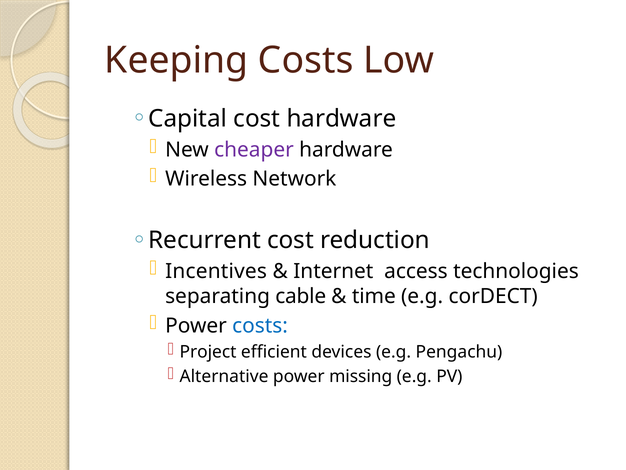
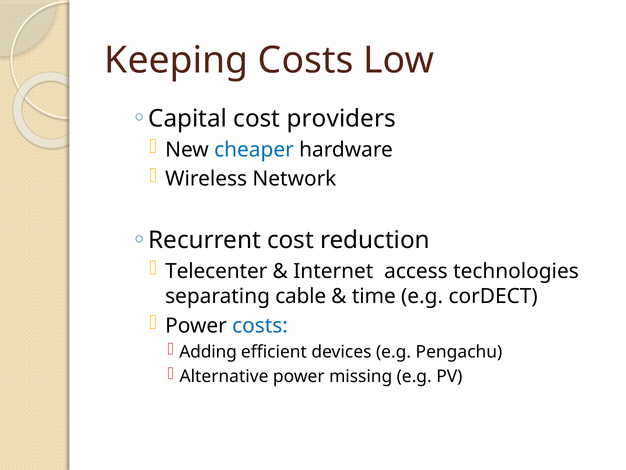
cost hardware: hardware -> providers (341, 119)
cheaper colour: purple -> blue (254, 150)
Incentives: Incentives -> Telecenter (216, 271)
Project: Project -> Adding (208, 352)
